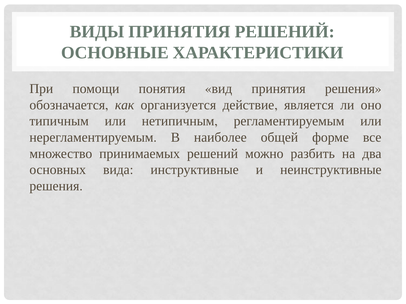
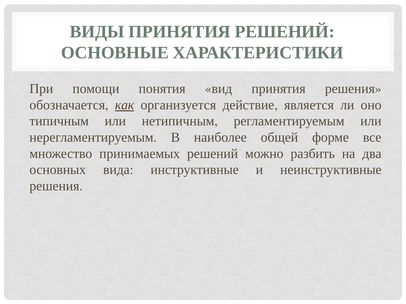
как underline: none -> present (125, 105)
